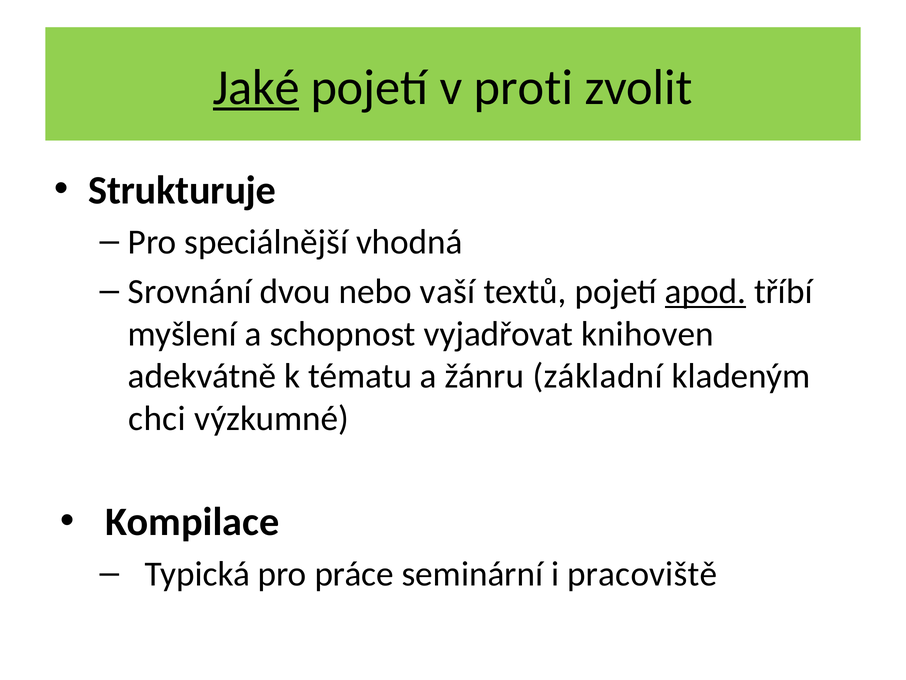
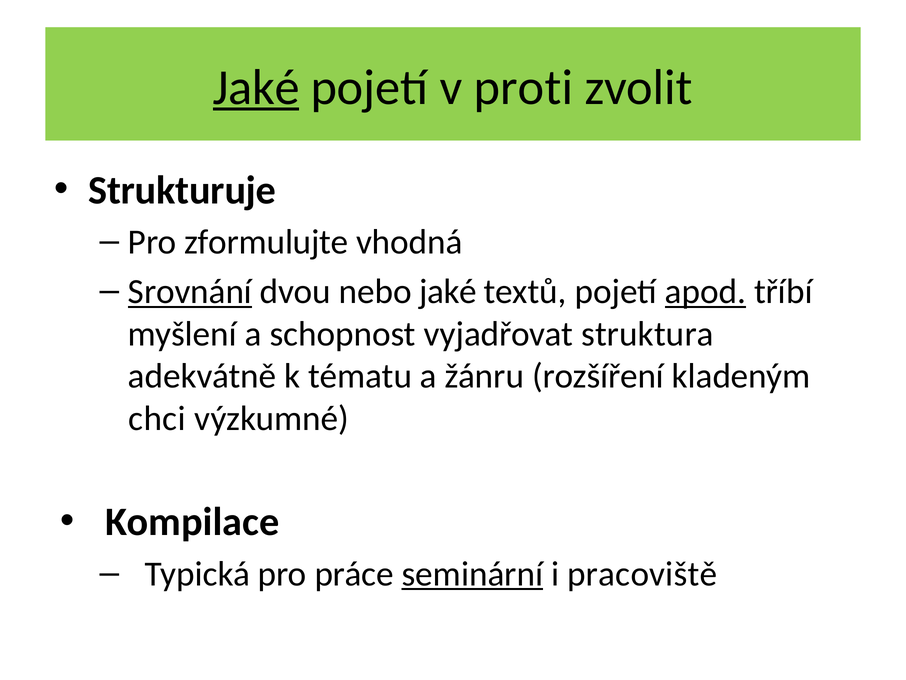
speciálnější: speciálnější -> zformulujte (266, 242)
Srovnání underline: none -> present (190, 291)
nebo vaší: vaší -> jaké (448, 291)
knihoven: knihoven -> struktura (647, 334)
základní: základní -> rozšíření (598, 376)
seminární underline: none -> present (472, 573)
